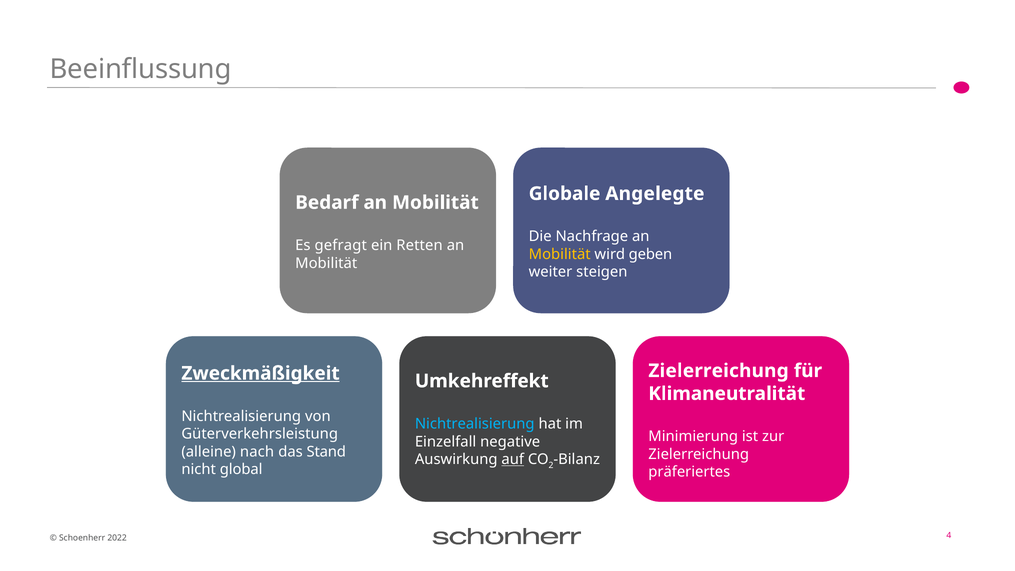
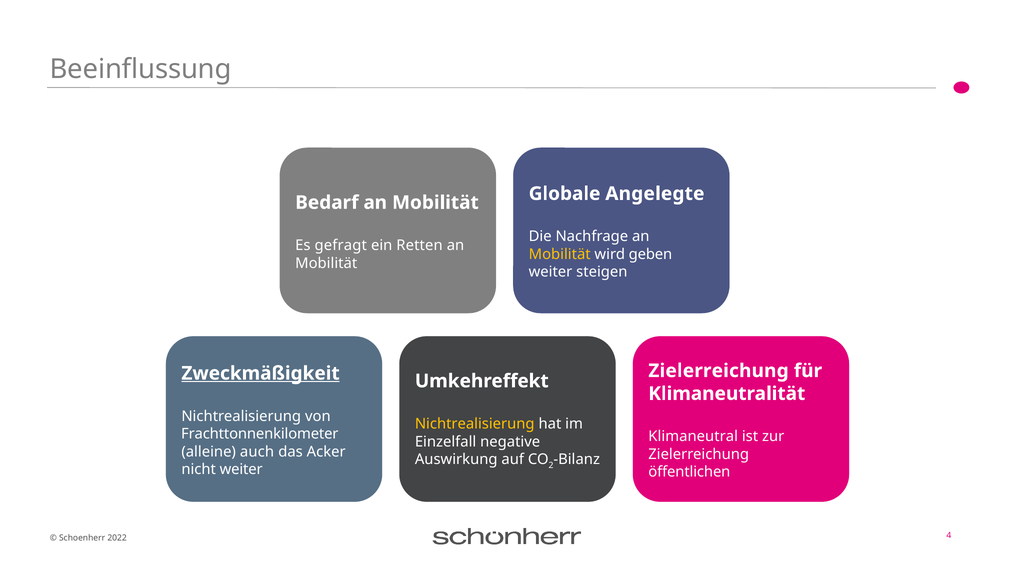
Nichtrealisierung colour: light blue -> yellow (475, 424)
Güterverkehrsleistung: Güterverkehrsleistung -> Frachttonnenkilometer (260, 434)
Minimierung: Minimierung -> Klimaneutral (693, 436)
nach: nach -> auch (257, 452)
Stand: Stand -> Acker (326, 452)
auf underline: present -> none (513, 459)
nicht global: global -> weiter (241, 469)
präferiertes: präferiertes -> öffentlichen (689, 472)
